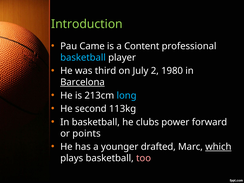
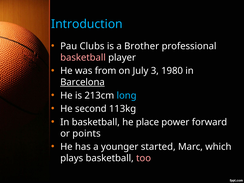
Introduction colour: light green -> light blue (87, 24)
Came: Came -> Clubs (92, 46)
Content: Content -> Brother (142, 46)
basketball colour: light blue -> pink (83, 58)
third: third -> from (106, 71)
2: 2 -> 3 (155, 71)
clubs: clubs -> place (147, 122)
drafted: drafted -> started (158, 147)
which underline: present -> none (218, 147)
